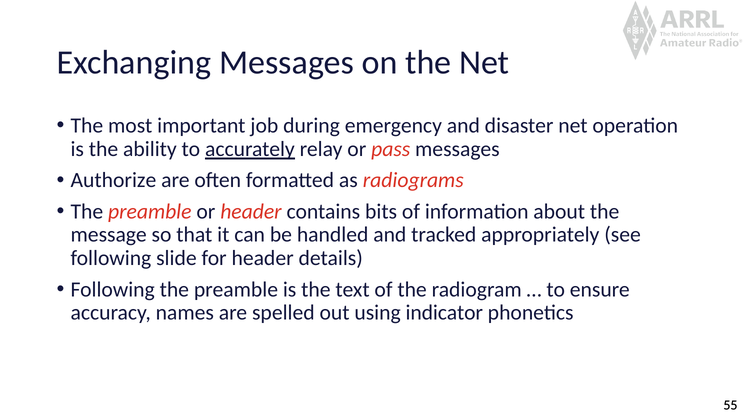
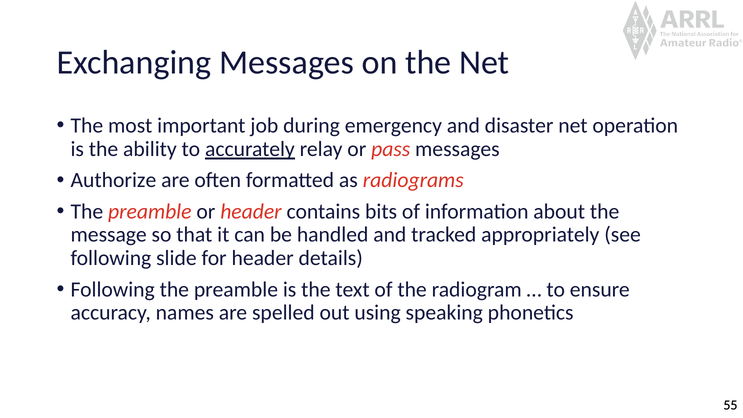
indicator: indicator -> speaking (444, 313)
